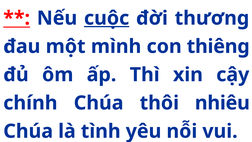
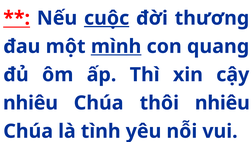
mình underline: none -> present (116, 46)
thiêng: thiêng -> quang (218, 46)
chính: chính -> nhiêu (31, 103)
